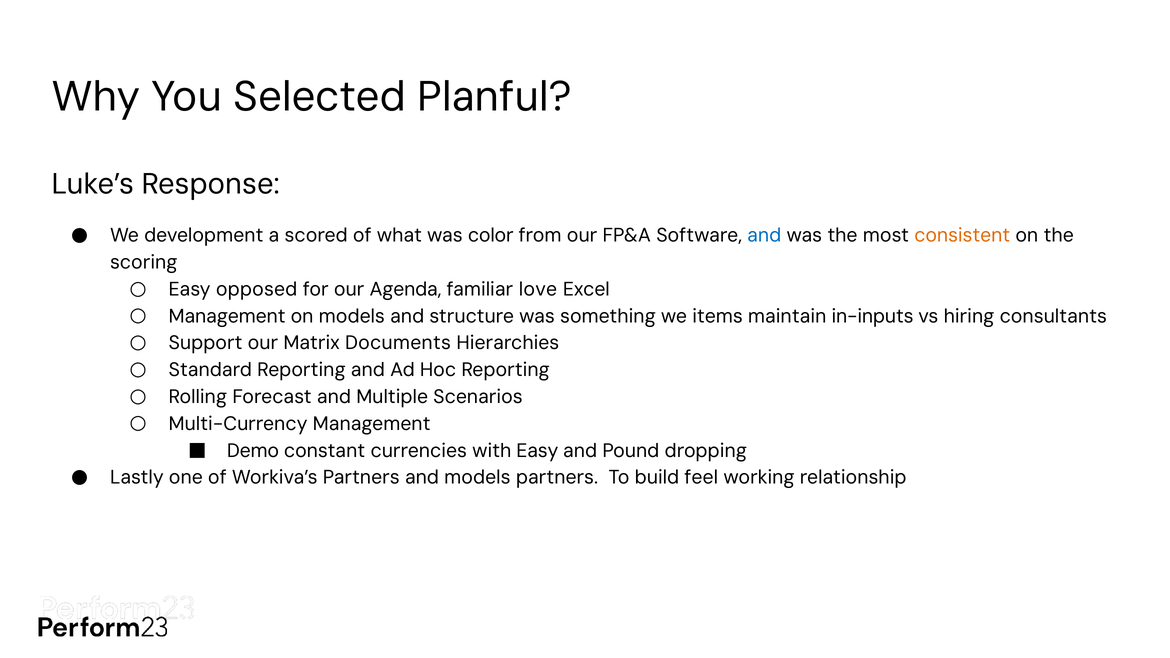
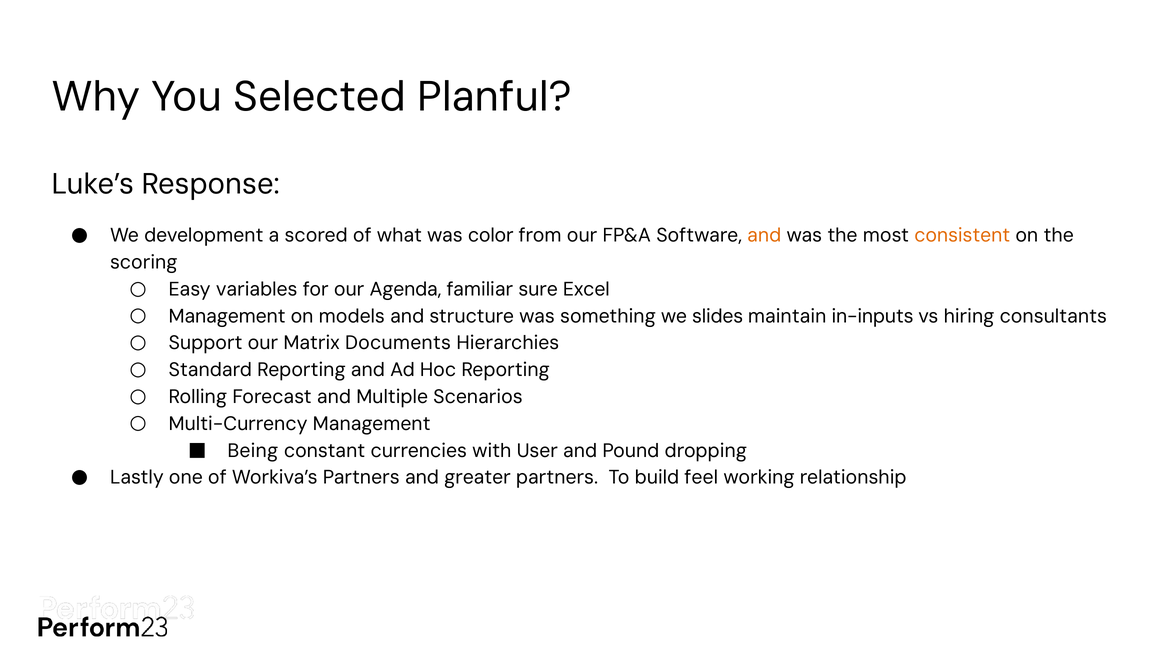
and colour: blue -> orange (764, 236)
opposed: opposed -> variables (257, 289)
love: love -> sure (538, 289)
items: items -> slides (718, 316)
Demo: Demo -> Being (253, 451)
with Easy: Easy -> User (537, 451)
and models: models -> greater (477, 478)
